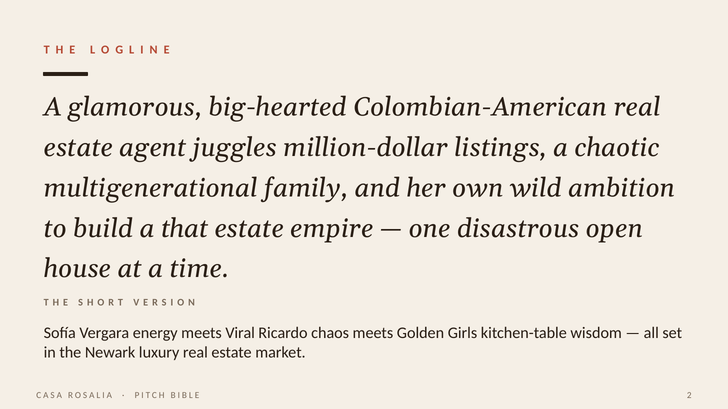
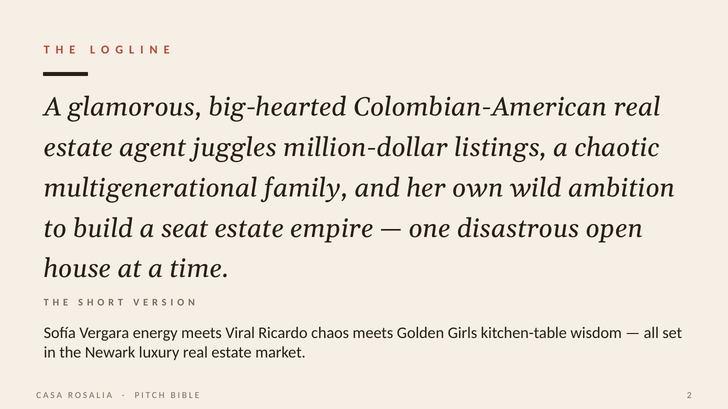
that: that -> seat (185, 229)
